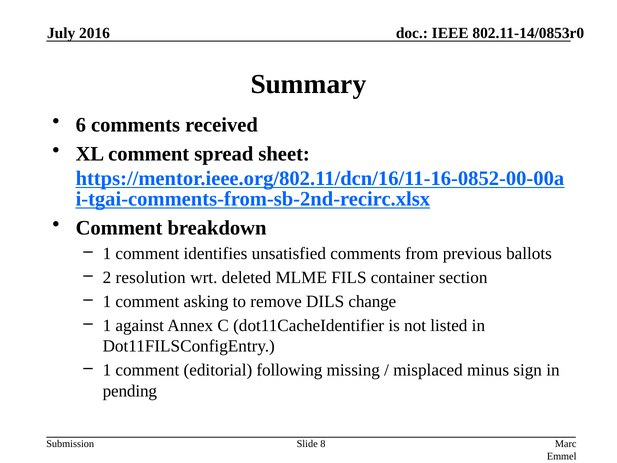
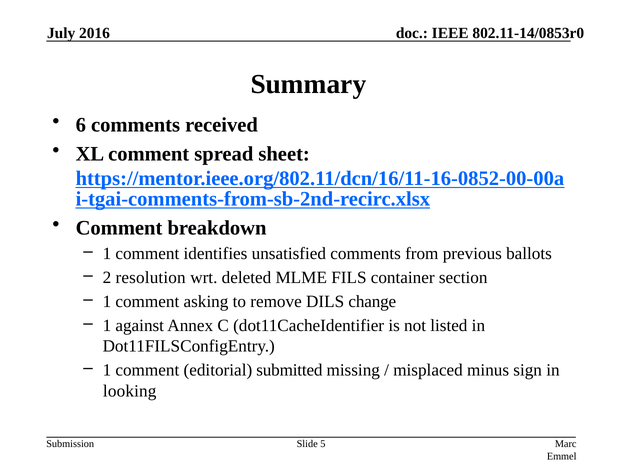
following: following -> submitted (289, 370)
pending: pending -> looking (130, 391)
8: 8 -> 5 (323, 444)
